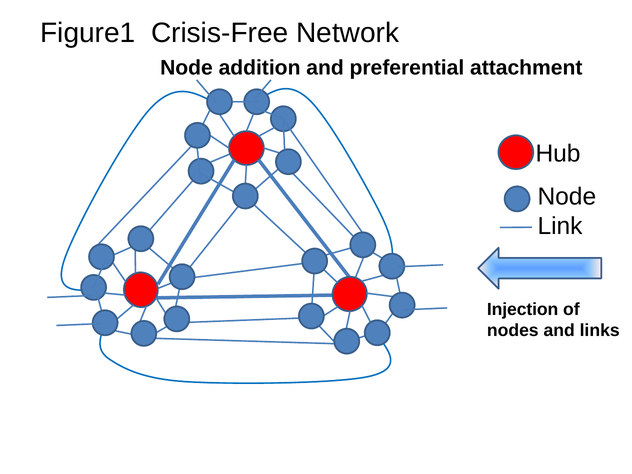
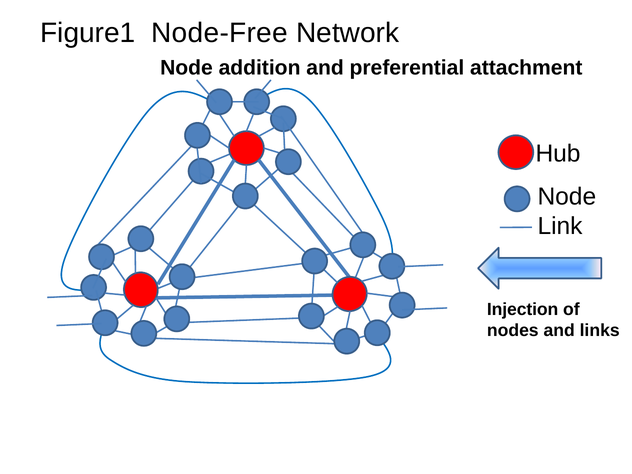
Crisis-Free: Crisis-Free -> Node-Free (220, 33)
